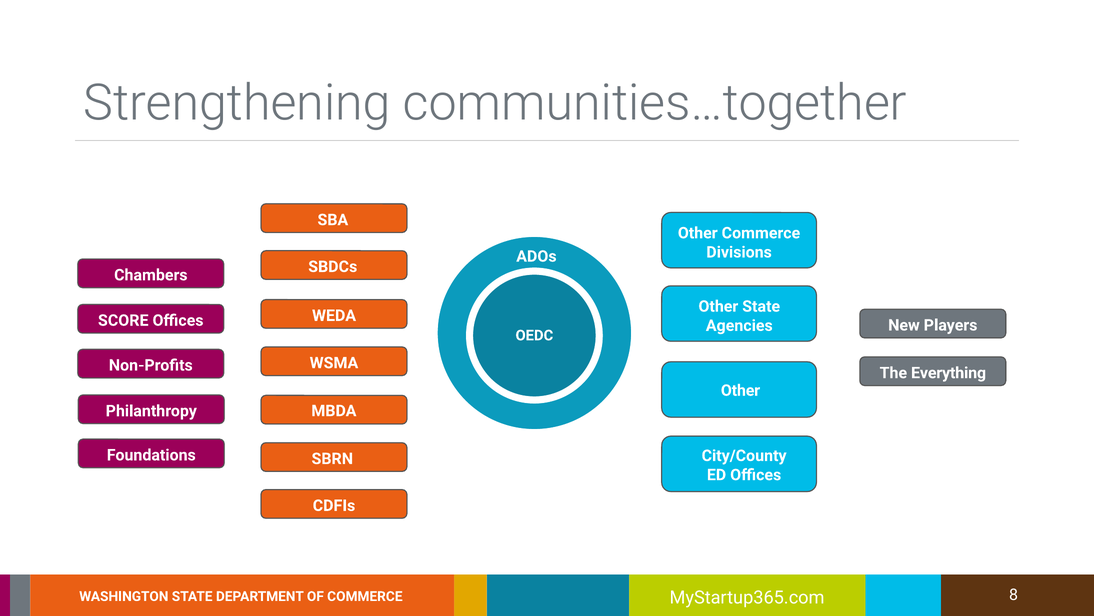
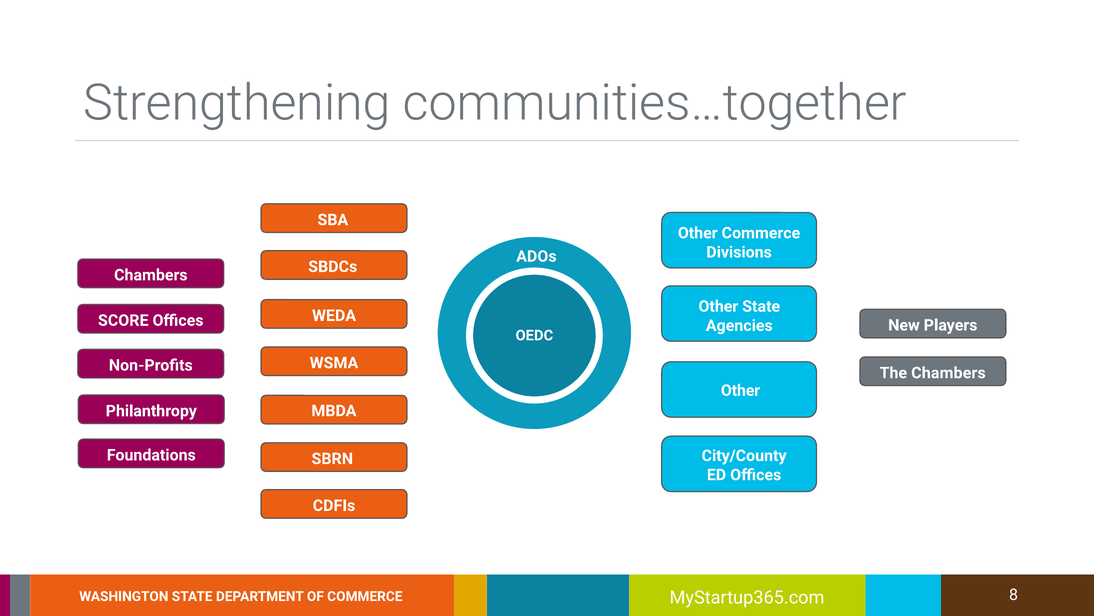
The Everything: Everything -> Chambers (948, 373)
